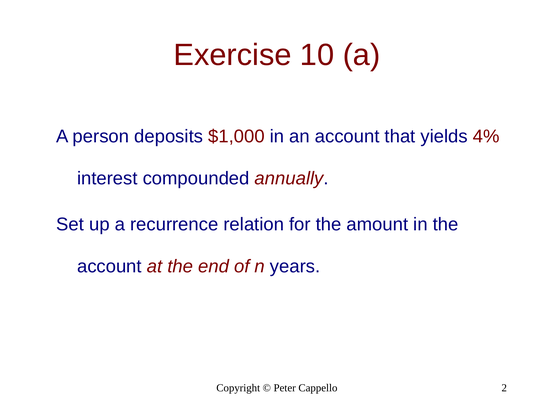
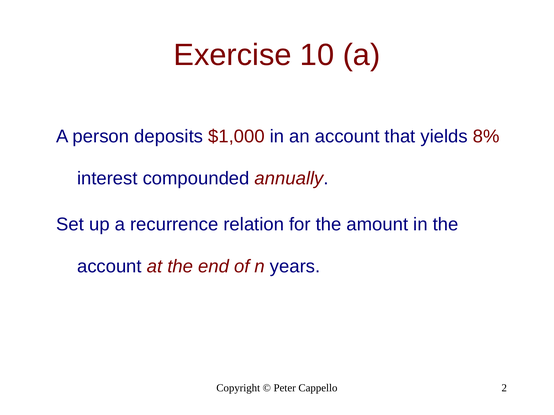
4%: 4% -> 8% (486, 137)
